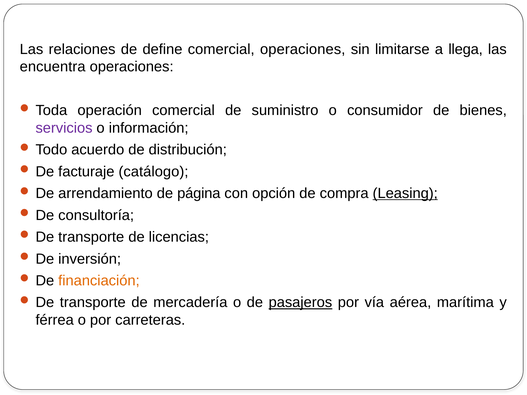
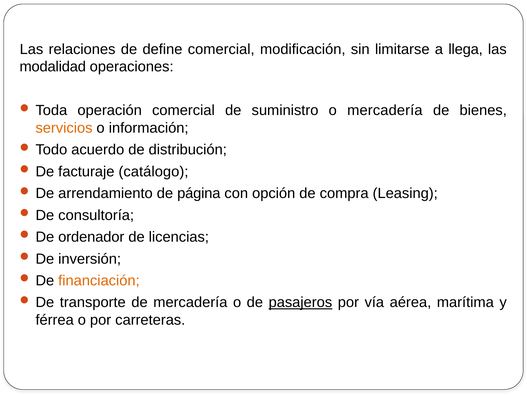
comercial operaciones: operaciones -> modificación (303, 49)
encuentra: encuentra -> modalidad (53, 67)
o consumidor: consumidor -> mercadería (385, 110)
servicios colour: purple -> orange (64, 128)
Leasing underline: present -> none (405, 194)
transporte: transporte -> ordenador (91, 237)
